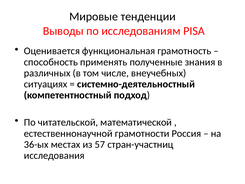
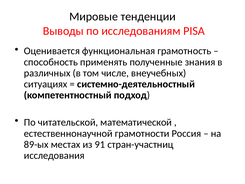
36-ых: 36-ых -> 89-ых (36, 144)
57: 57 -> 91 (100, 144)
